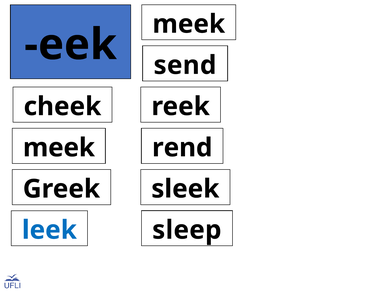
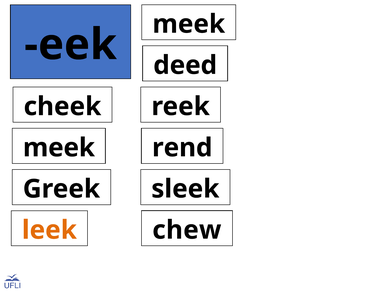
send: send -> deed (185, 65)
leek colour: blue -> orange (49, 229)
sleep: sleep -> chew (187, 229)
